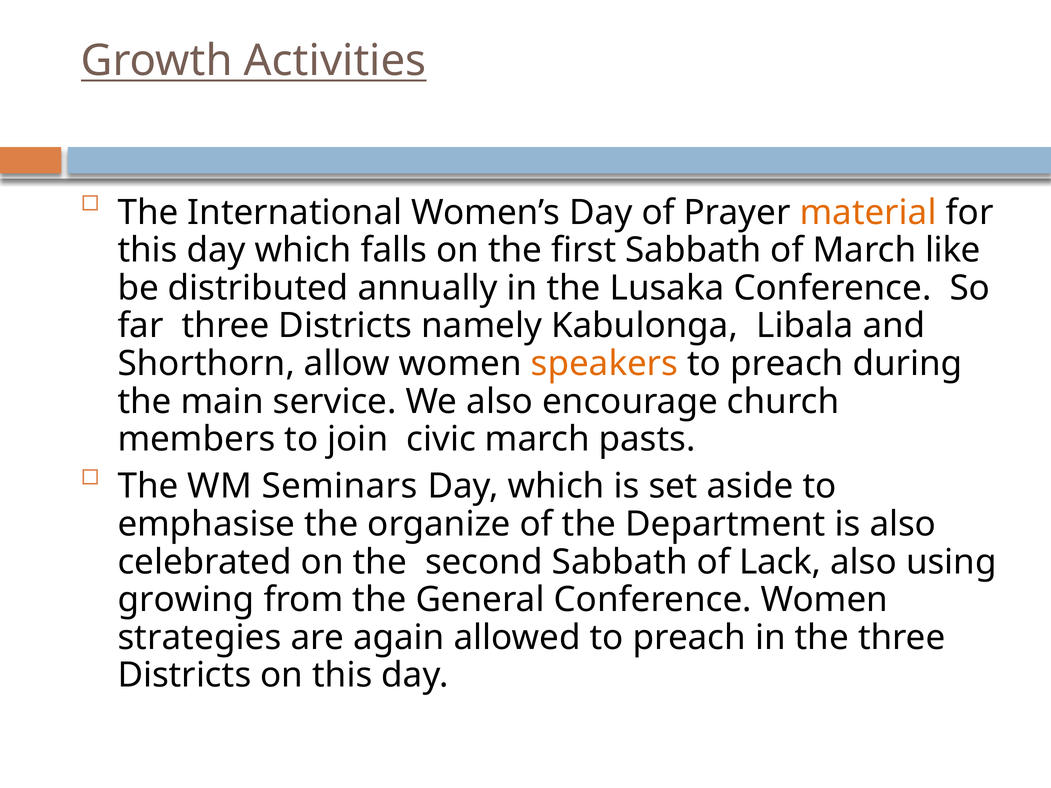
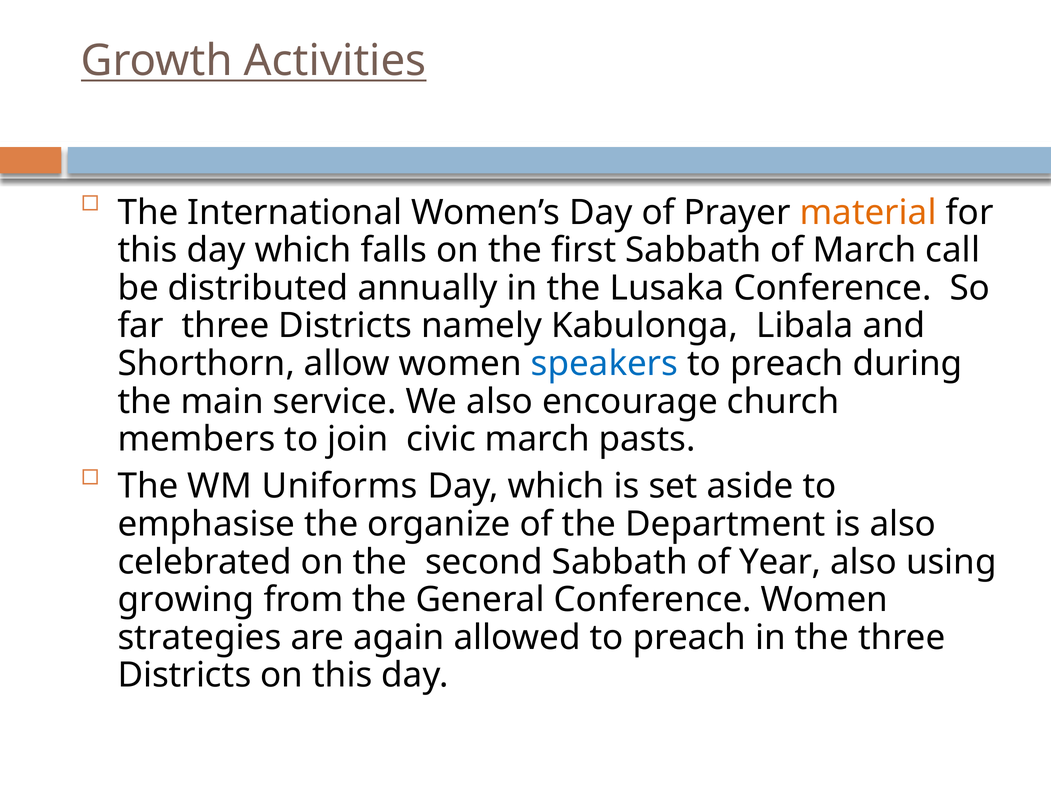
like: like -> call (953, 250)
speakers colour: orange -> blue (604, 364)
Seminars: Seminars -> Uniforms (340, 487)
Lack: Lack -> Year (780, 562)
